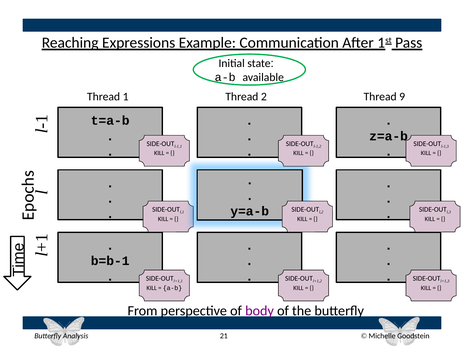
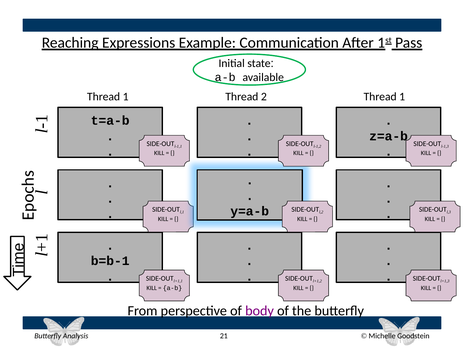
2 Thread 9: 9 -> 1 (402, 97)
